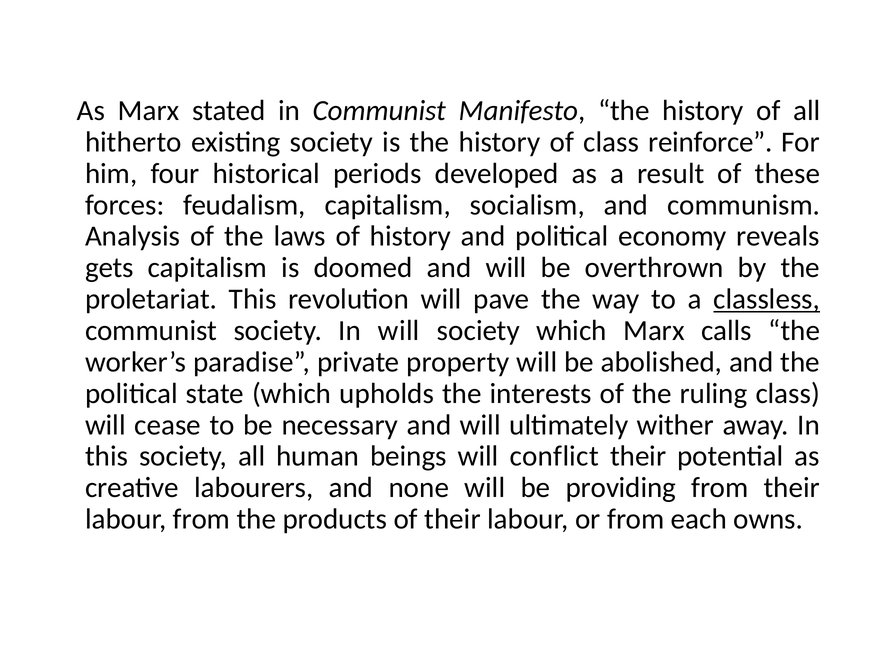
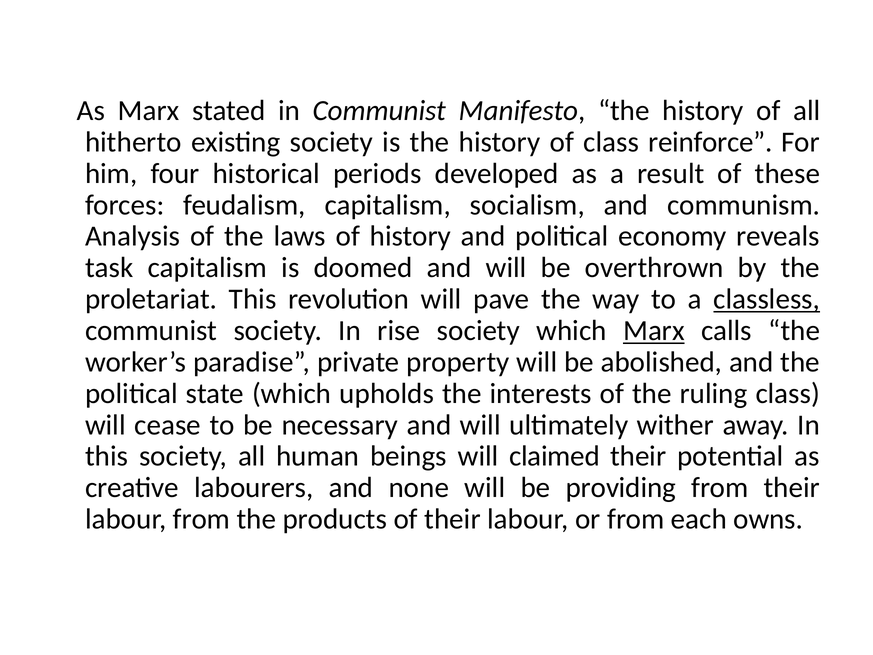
gets: gets -> task (109, 268)
In will: will -> rise (399, 331)
Marx underline: none -> present (654, 331)
conflict: conflict -> claimed (554, 456)
